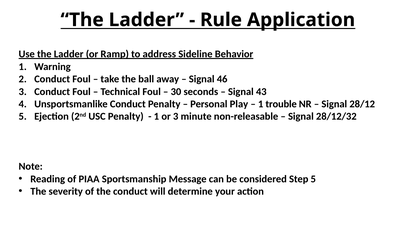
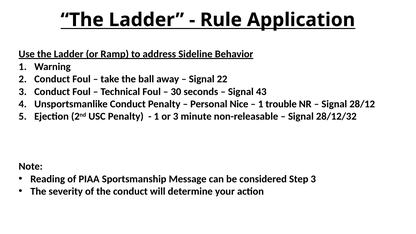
46: 46 -> 22 (222, 79)
Play: Play -> Nice (239, 104)
Step 5: 5 -> 3 (313, 179)
